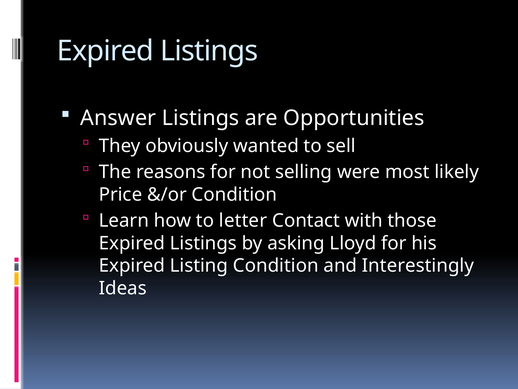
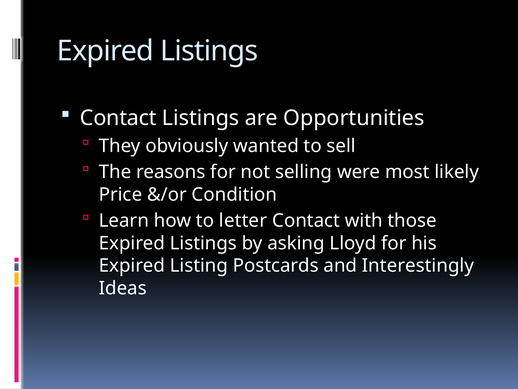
Answer: Answer -> Contact (118, 118)
Listing Condition: Condition -> Postcards (276, 265)
